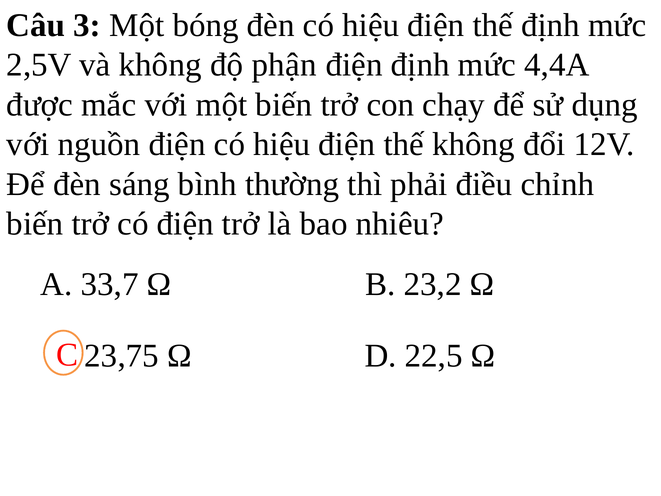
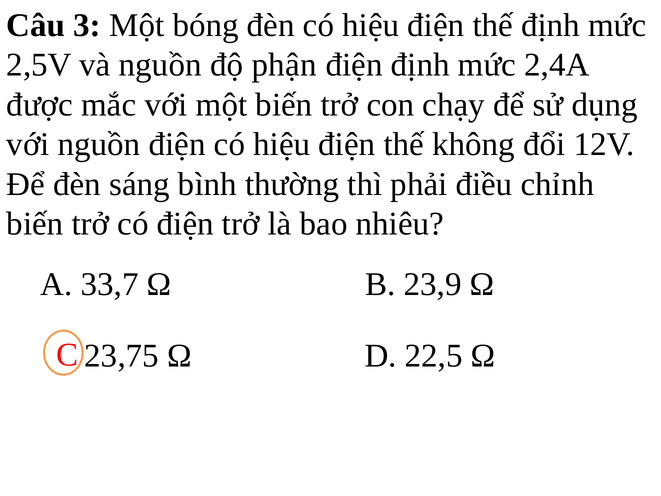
và không: không -> nguồn (160, 65)
4,4A: 4,4A -> 2,4A (557, 65)
23,2: 23,2 -> 23,9 (433, 284)
